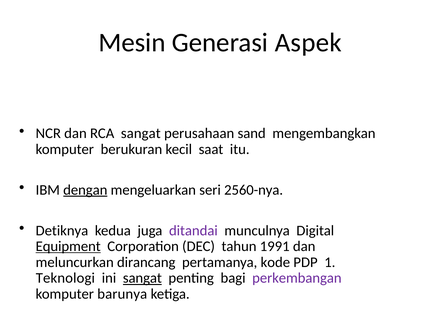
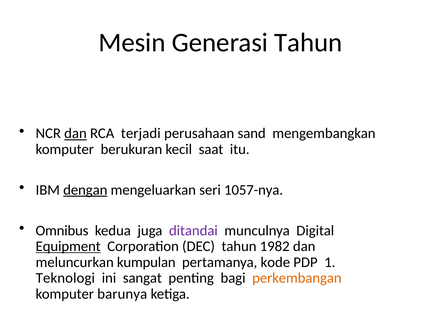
Generasi Aspek: Aspek -> Tahun (308, 43)
dan underline: none -> present (75, 133)
RCA sangat: sangat -> terjadi (141, 133)
2560-nya: 2560-nya -> 1057-nya (254, 190)
Detiknya: Detiknya -> Omnibus (62, 230)
1991: 1991 -> 1982 (275, 246)
dirancang: dirancang -> kumpulan (146, 262)
sangat underline: present -> none (142, 278)
perkembangan colour: purple -> orange (297, 278)
